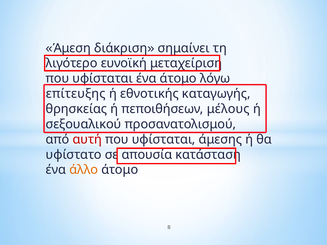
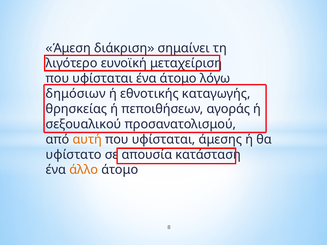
επίτευξης: επίτευξης -> δημόσιων (76, 94)
μέλους: μέλους -> αγοράς (228, 109)
αυτή colour: red -> orange (87, 139)
